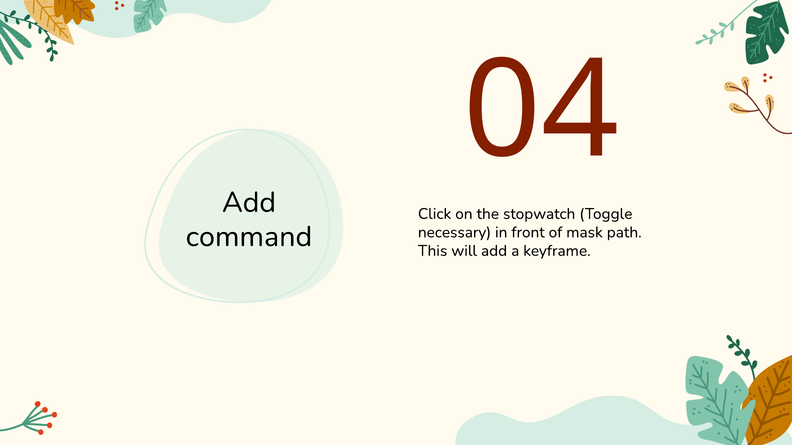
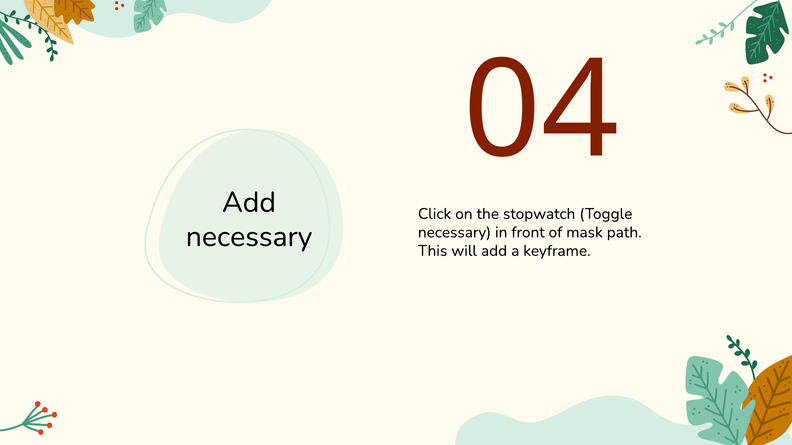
command: command -> necessary (249, 237)
